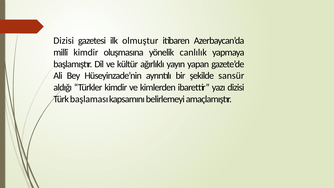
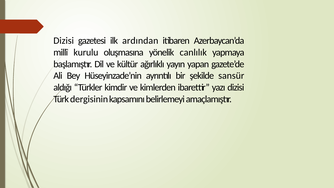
olmuştur: olmuştur -> ardından (140, 41)
millî kimdir: kimdir -> kurulu (86, 52)
başlaması: başlaması -> dergisinin (89, 99)
